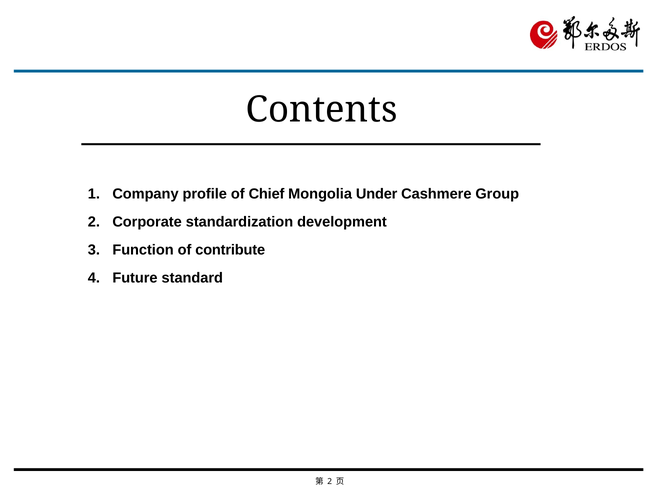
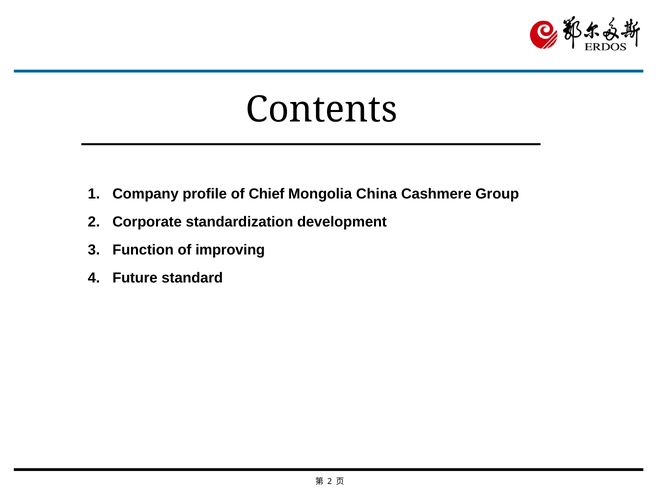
Under: Under -> China (377, 194)
contribute: contribute -> improving (230, 250)
